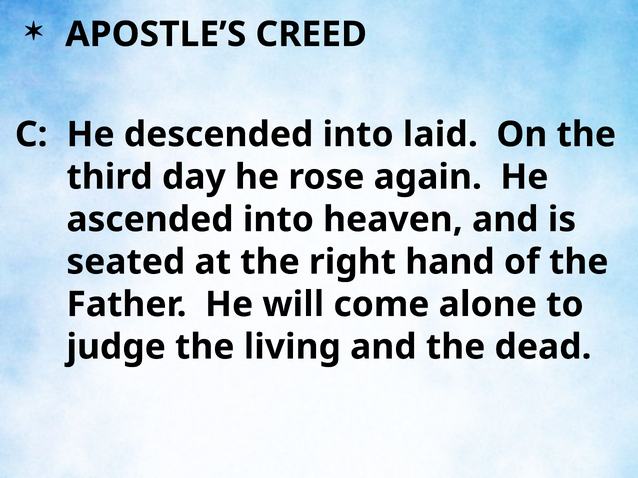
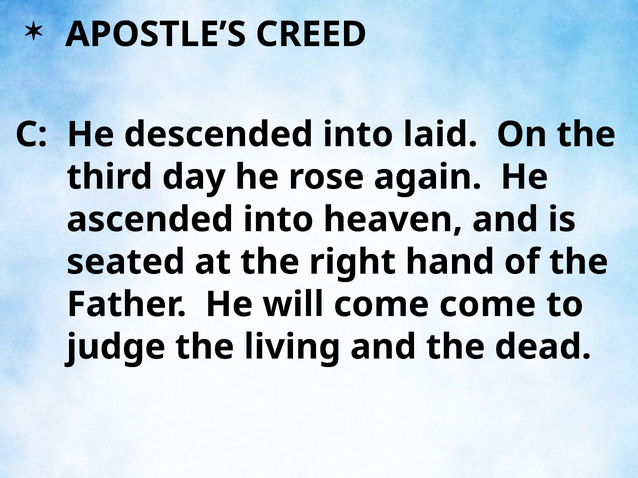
come alone: alone -> come (488, 305)
